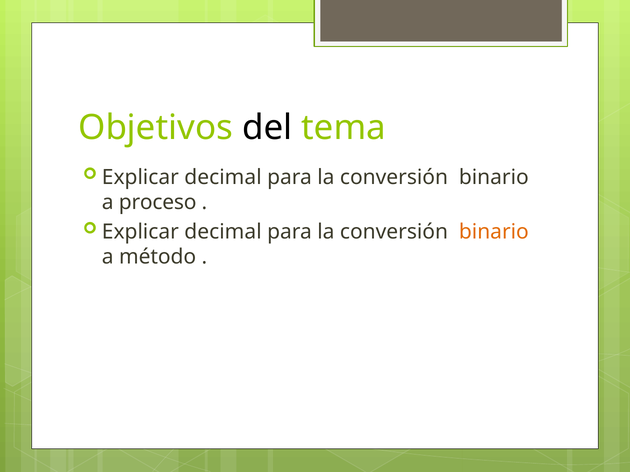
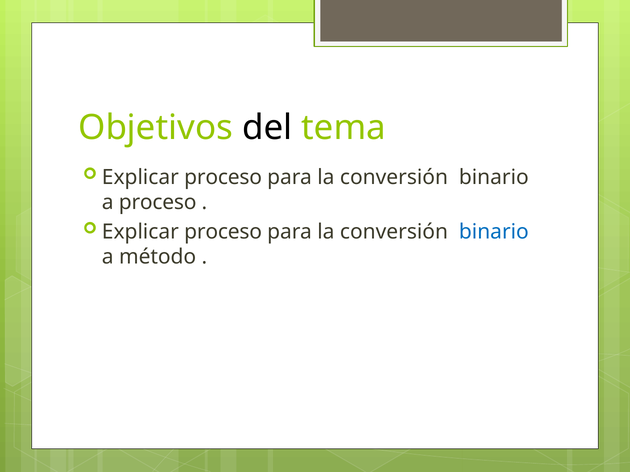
decimal: decimal -> proceso (223, 177)
decimal: decimal -> proceso (223, 232)
binario colour: orange -> blue (494, 232)
